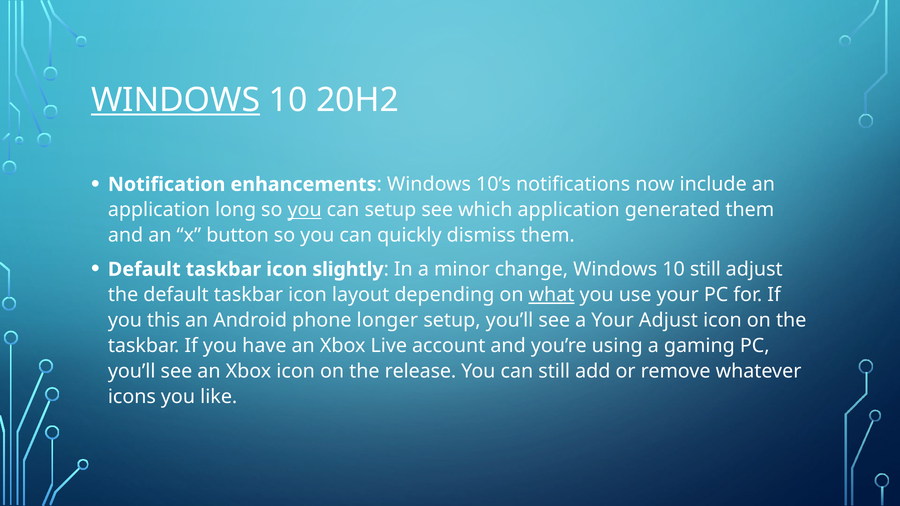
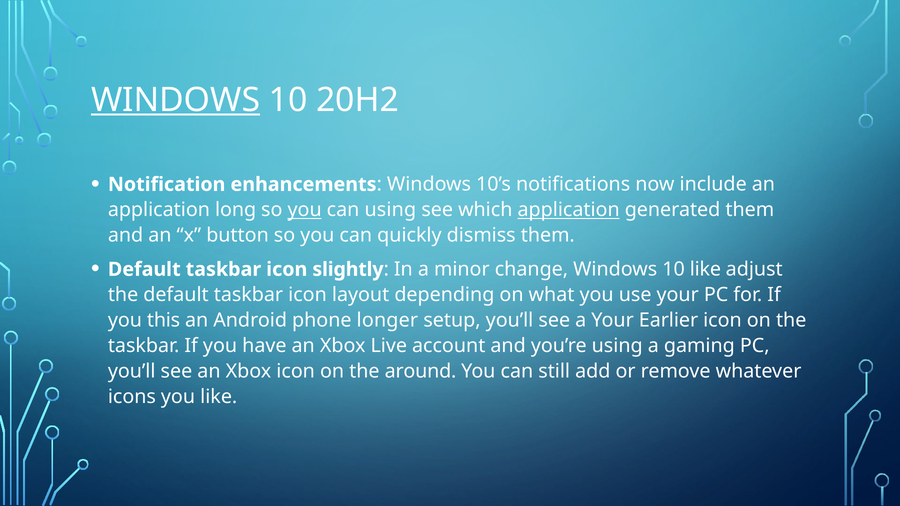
can setup: setup -> using (390, 210)
application underline: none -> present (569, 210)
10 still: still -> like (705, 269)
what underline: present -> none (552, 295)
Your Adjust: Adjust -> Earlier (669, 321)
release: release -> around (420, 372)
